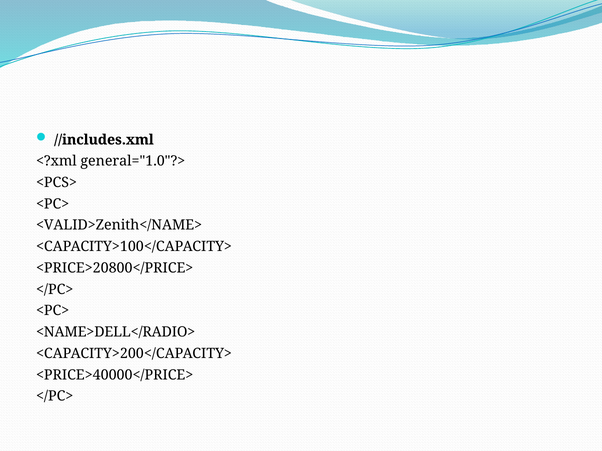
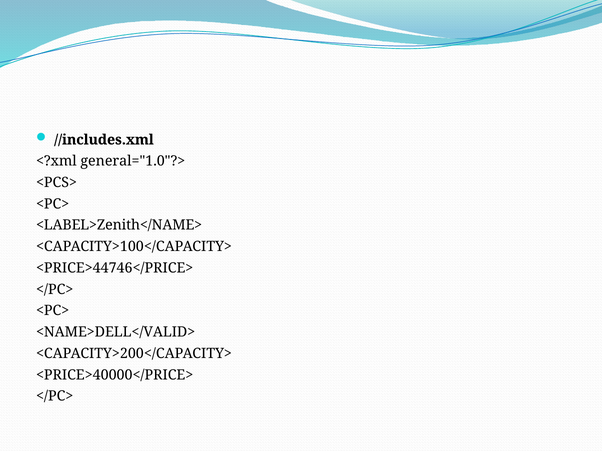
<VALID>Zenith</NAME>: <VALID>Zenith</NAME> -> <LABEL>Zenith</NAME> (119, 226)
<PRICE>20800</PRICE>: <PRICE>20800</PRICE> -> <PRICE>44746</PRICE> (115, 268)
<NAME>DELL</RADIO>: <NAME>DELL</RADIO> -> <NAME>DELL</VALID> (116, 333)
